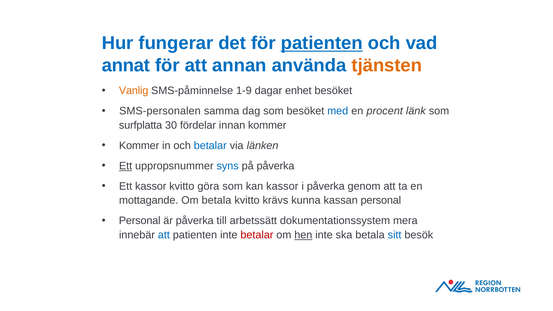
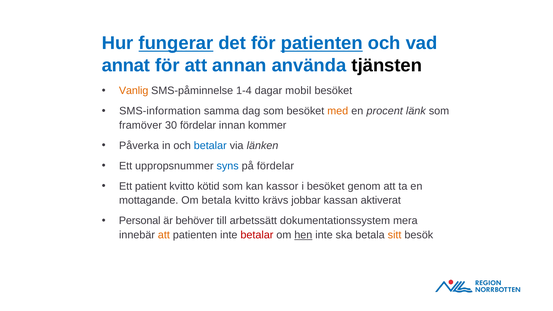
fungerar underline: none -> present (176, 43)
tjänsten colour: orange -> black (387, 65)
1-9: 1-9 -> 1-4 (244, 91)
enhet: enhet -> mobil (298, 91)
SMS-personalen: SMS-personalen -> SMS-information (160, 111)
med colour: blue -> orange (338, 111)
surfplatta: surfplatta -> framöver (141, 125)
Kommer: Kommer -> Påverka (139, 146)
Ett underline: present -> none (126, 166)
på påverka: påverka -> fördelar (275, 166)
Ett kassor: kassor -> patient (151, 186)
göra: göra -> kötid (208, 186)
i påverka: påverka -> besöket (326, 186)
kunna: kunna -> jobbar (306, 200)
kassan personal: personal -> aktiverat (381, 200)
är påverka: påverka -> behöver (195, 221)
att colour: blue -> orange (164, 235)
sitt colour: blue -> orange (395, 235)
